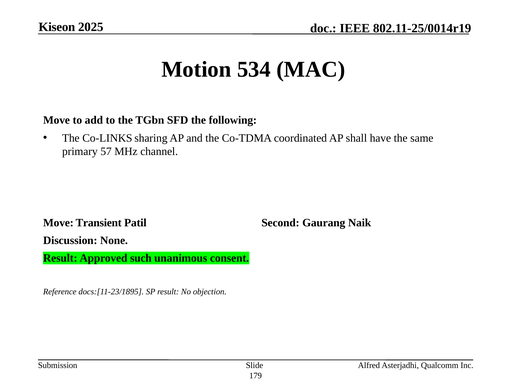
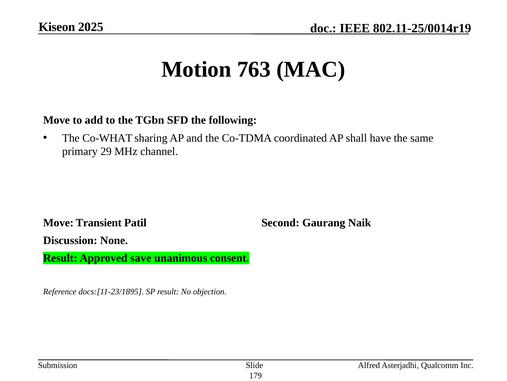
534: 534 -> 763 (254, 69)
Co-LINKS: Co-LINKS -> Co-WHAT (107, 138)
57: 57 -> 29 (106, 151)
such: such -> save (141, 258)
